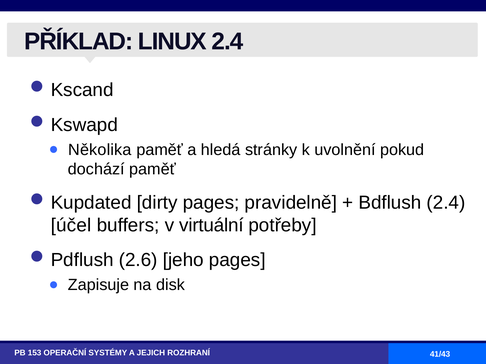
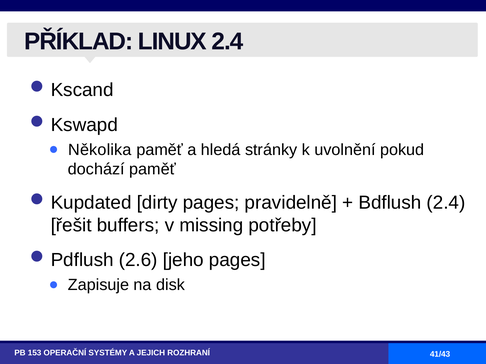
účel: účel -> řešit (71, 226)
virtuální: virtuální -> missing (211, 226)
